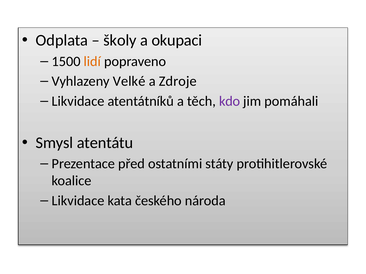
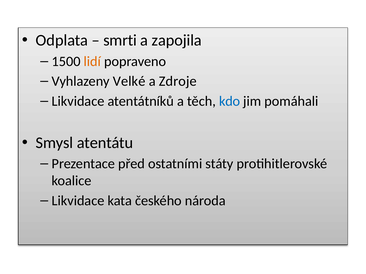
školy: školy -> smrti (120, 40)
okupaci: okupaci -> zapojila (177, 40)
kdo colour: purple -> blue (230, 101)
